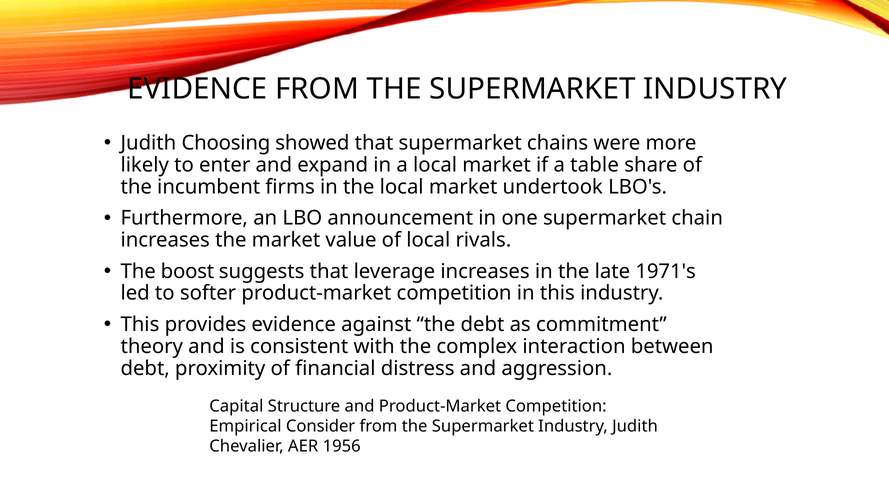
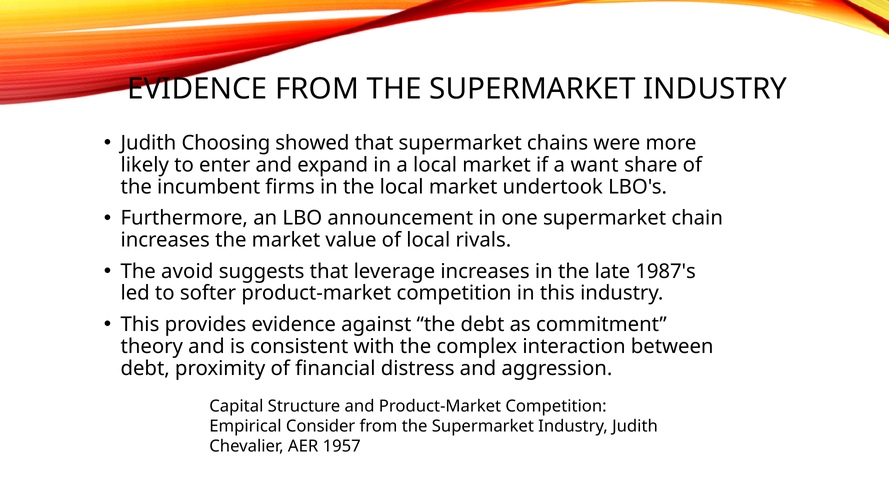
table: table -> want (595, 165)
boost: boost -> avoid (187, 271)
1971's: 1971's -> 1987's (666, 271)
1956: 1956 -> 1957 (342, 447)
